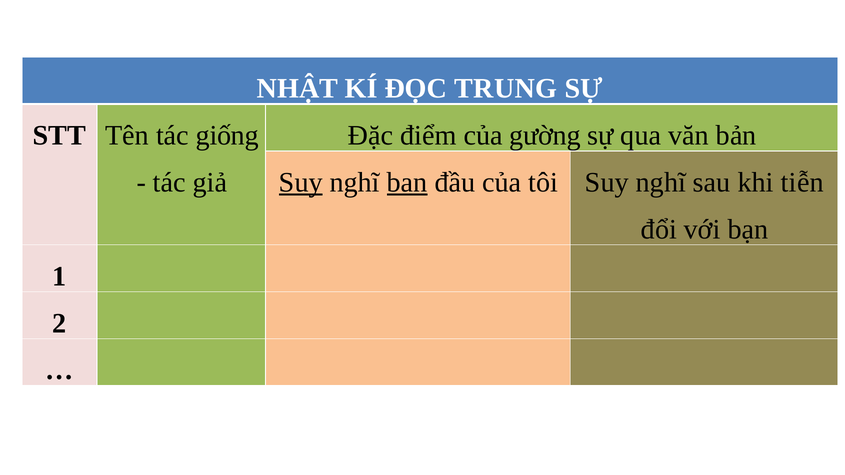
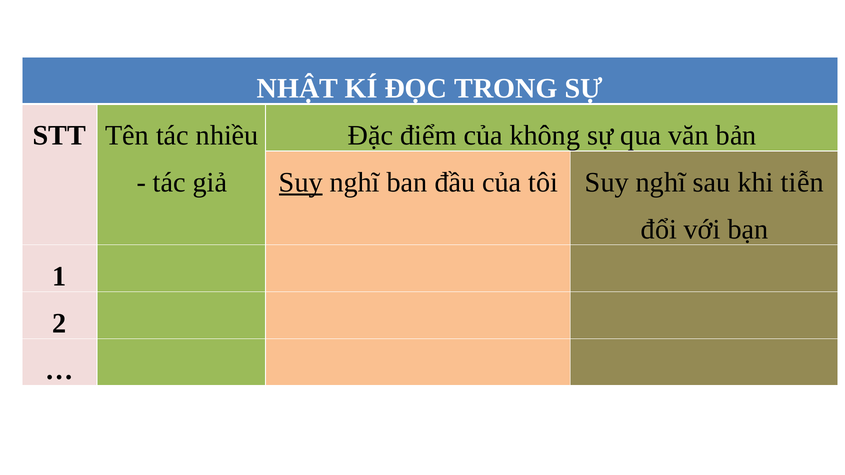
TRUNG: TRUNG -> TRONG (506, 89)
giống: giống -> nhiều (227, 136)
gường: gường -> không (545, 136)
ban underline: present -> none (407, 183)
